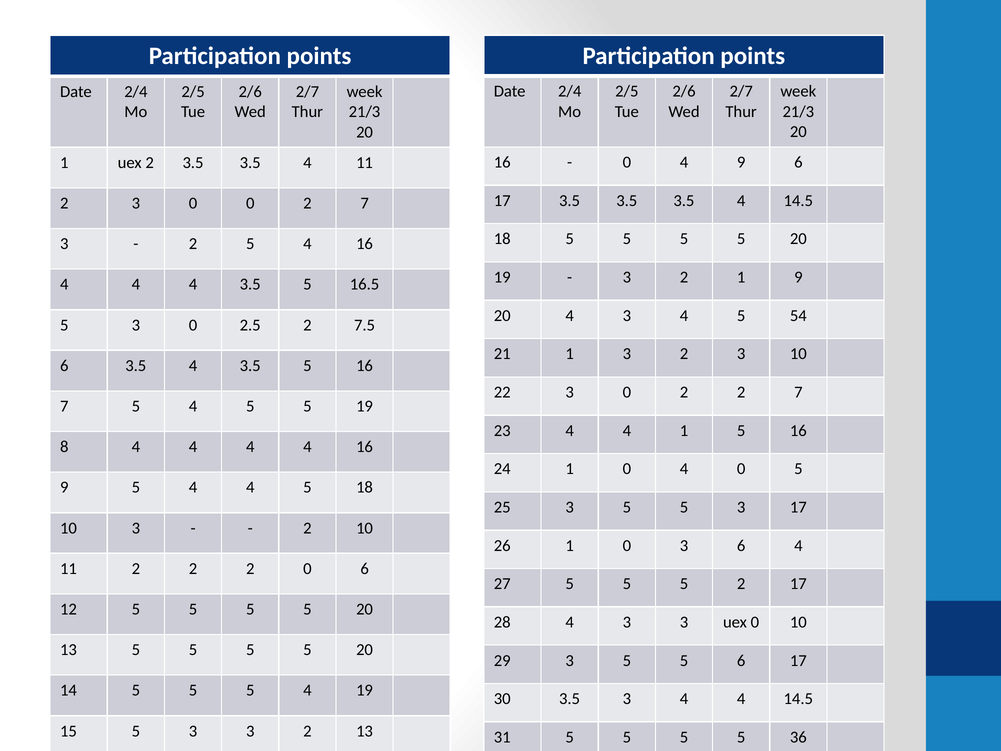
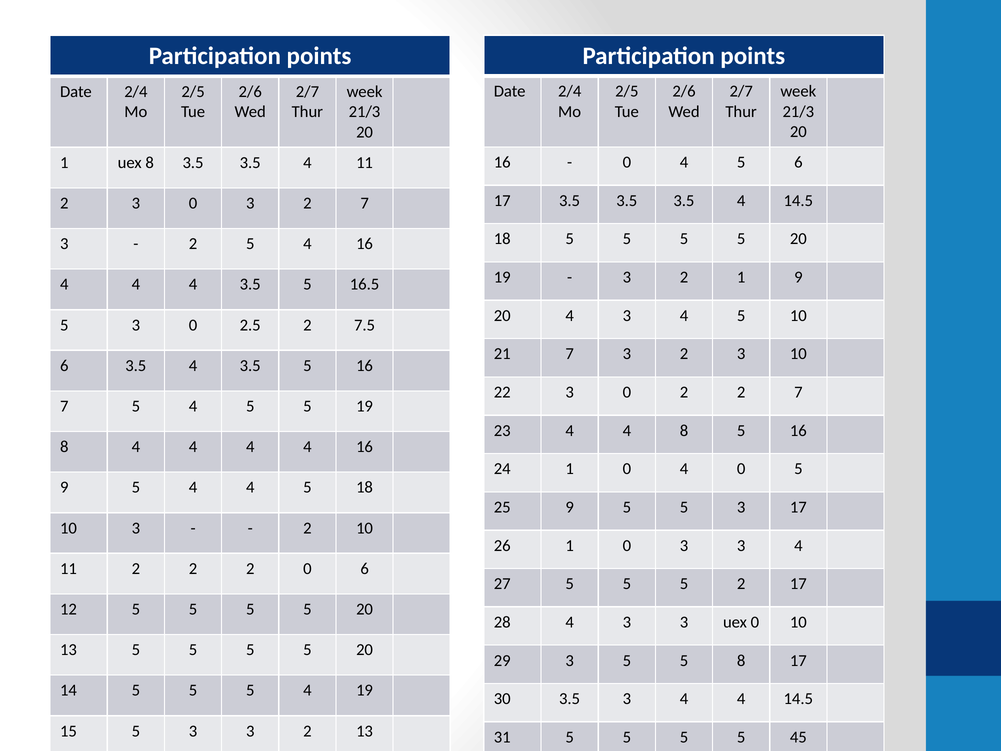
0 4 9: 9 -> 5 (741, 162)
uex 2: 2 -> 8 (150, 163)
3 0 0: 0 -> 3 (250, 203)
5 54: 54 -> 10 (798, 316)
21 1: 1 -> 7 (570, 354)
4 1: 1 -> 8 (684, 430)
25 3: 3 -> 9 (570, 507)
0 3 6: 6 -> 3 (741, 545)
5 6: 6 -> 8 (741, 660)
36: 36 -> 45 (798, 737)
